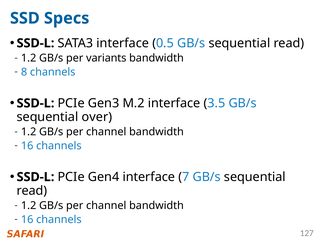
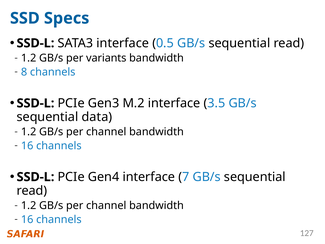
over: over -> data (97, 117)
